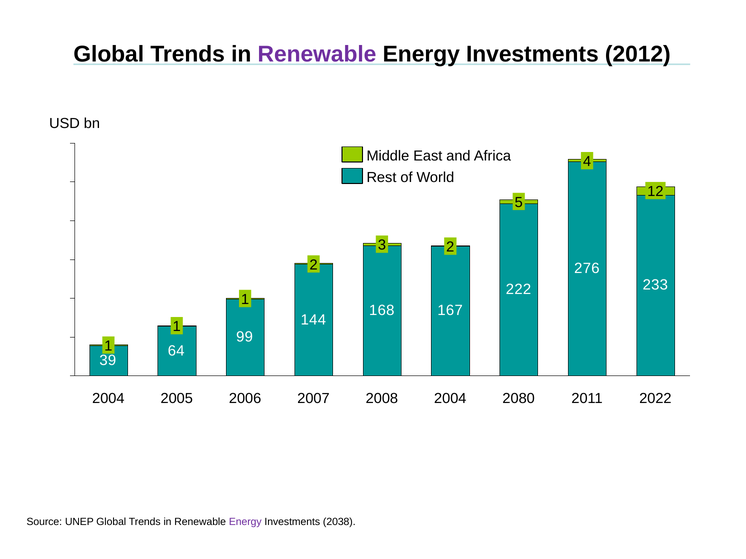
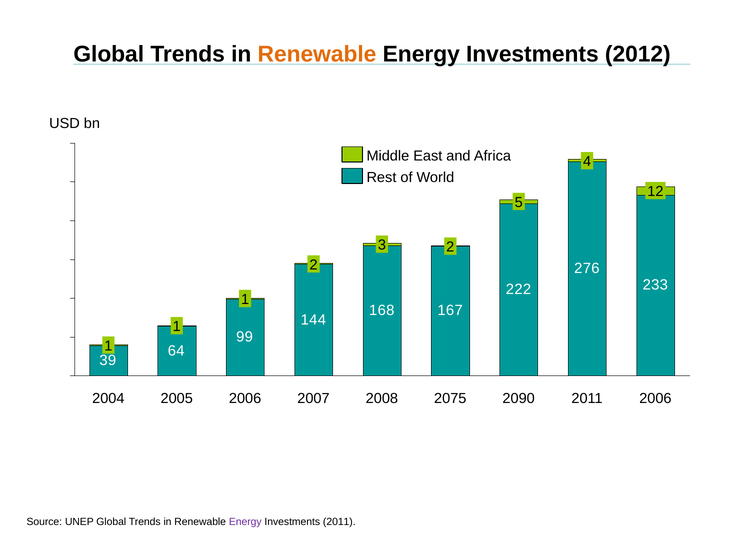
Renewable colour: purple -> orange (317, 54)
2004: 2004 -> 2075 (450, 399)
2080: 2080 -> 2090 (519, 399)
2022: 2022 -> 2006 (655, 399)
Investments 2038: 2038 -> 2011 (339, 523)
